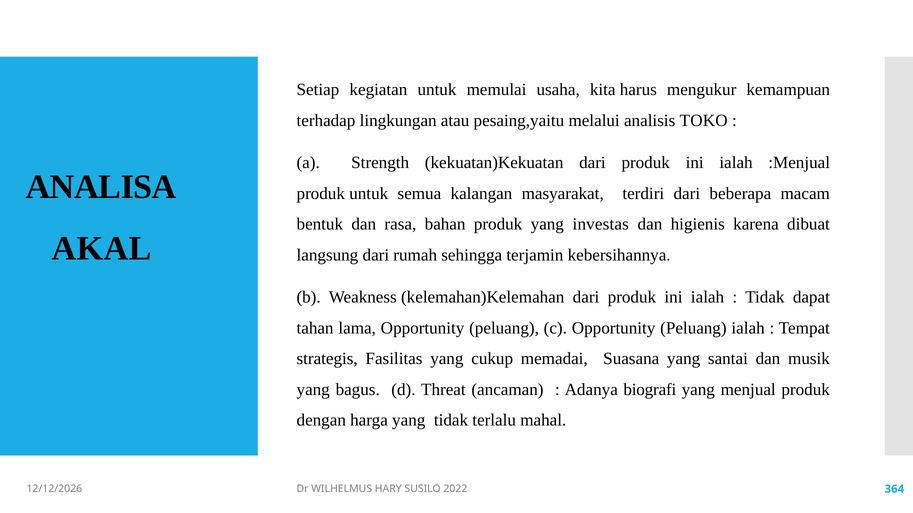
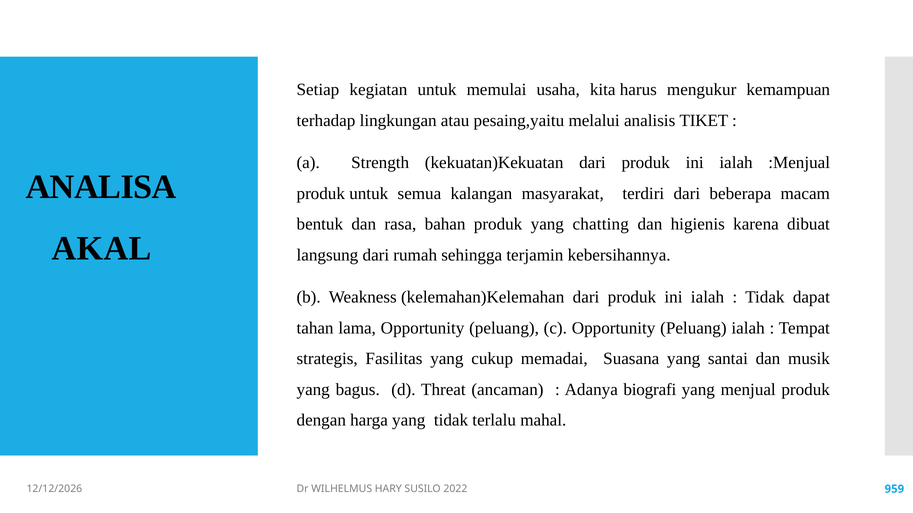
TOKO: TOKO -> TIKET (704, 121)
investas: investas -> chatting (601, 224)
364: 364 -> 959 (894, 490)
